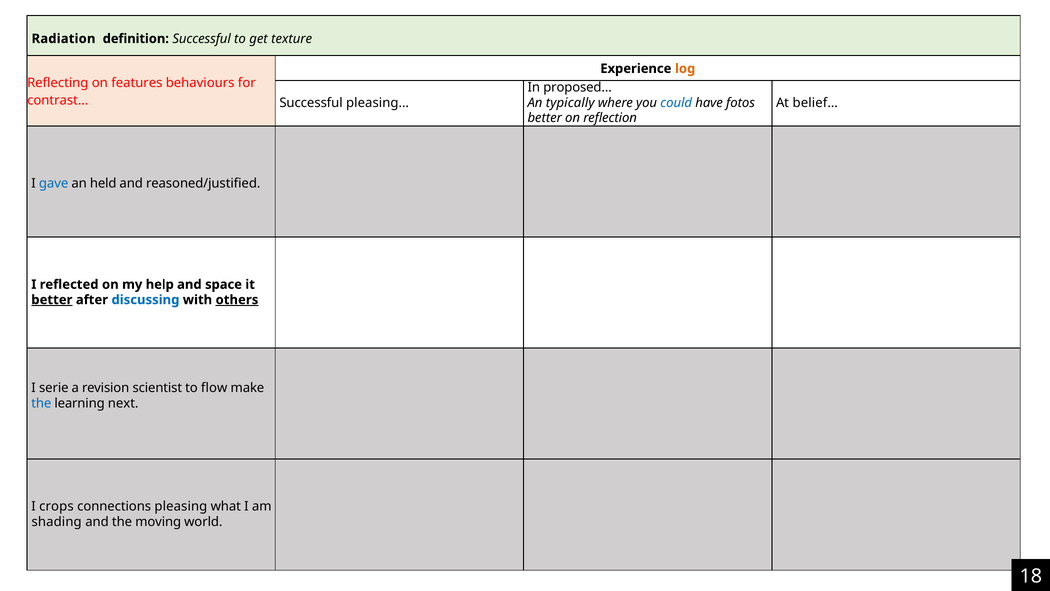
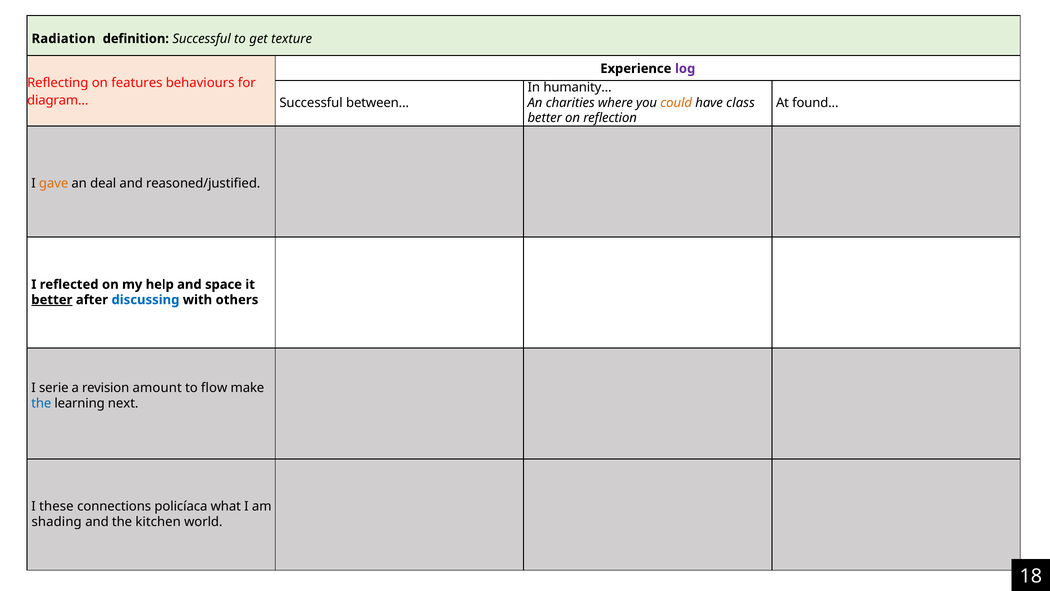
log colour: orange -> purple (685, 69)
proposed…: proposed… -> humanity… (578, 87)
contrast…: contrast… -> diagram… (58, 100)
pleasing…: pleasing… -> between… (378, 103)
typically: typically -> charities (570, 103)
could colour: blue -> orange (676, 103)
fotos: fotos -> class (740, 103)
belief…: belief… -> found… (815, 103)
gave colour: blue -> orange (54, 184)
held: held -> deal (103, 184)
others underline: present -> none (237, 300)
scientist: scientist -> amount (157, 388)
crops: crops -> these (56, 506)
pleasing: pleasing -> policíaca (181, 506)
moving: moving -> kitchen (158, 522)
